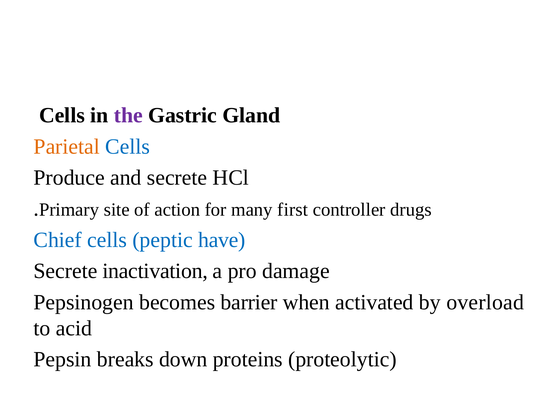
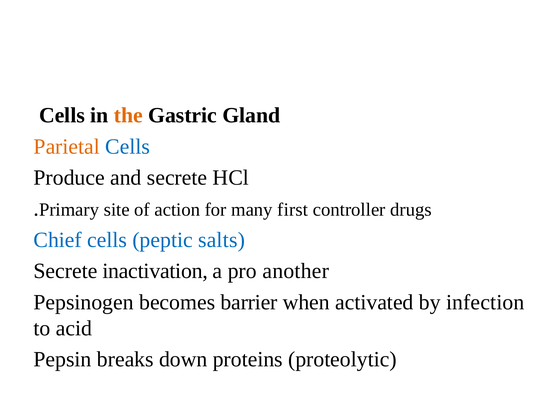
the colour: purple -> orange (128, 115)
have: have -> salts (222, 240)
damage: damage -> another (296, 271)
overload: overload -> infection (485, 302)
